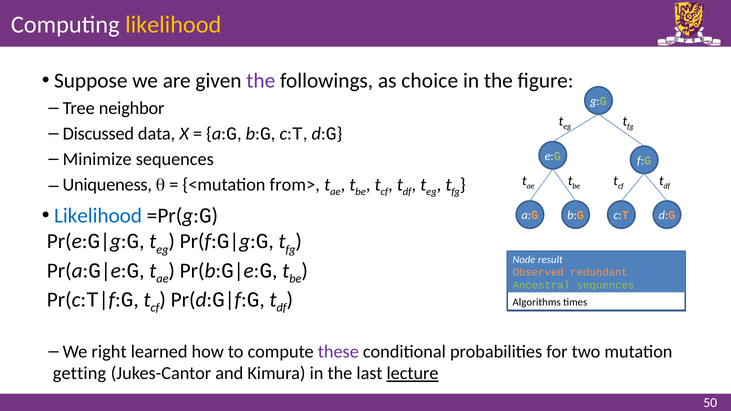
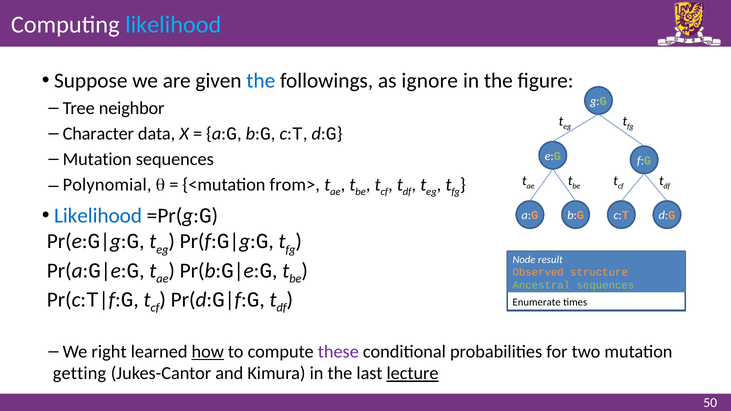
likelihood colour: yellow -> light blue (173, 25)
the colour: purple -> blue (261, 81)
choice: choice -> ignore (430, 81)
Discussed: Discussed -> Character (98, 134)
Minimize: Minimize -> Mutation (97, 159)
Uniqueness: Uniqueness -> Polynomial (107, 185)
redundant: redundant -> structure (599, 273)
Algorithms: Algorithms -> Enumerate (537, 302)
how underline: none -> present (208, 352)
